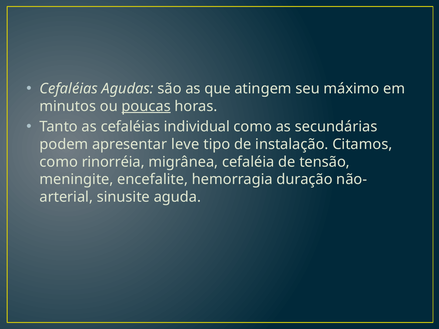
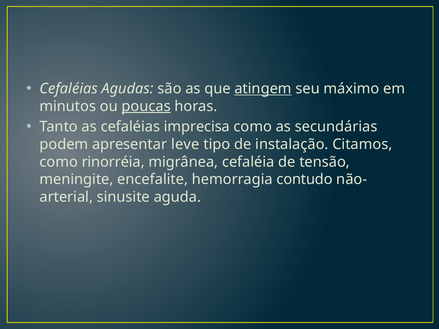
atingem underline: none -> present (263, 89)
individual: individual -> imprecisa (197, 127)
duração: duração -> contudo (305, 180)
